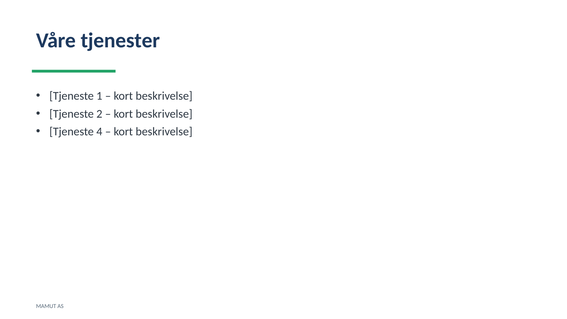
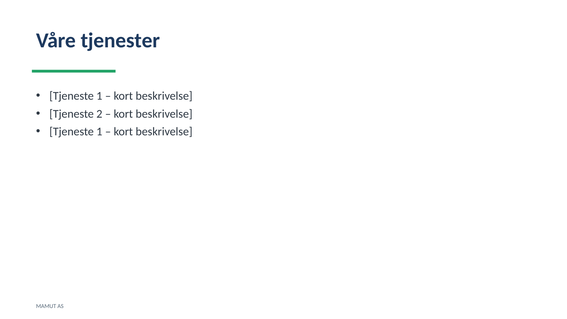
4: 4 -> 1 (99, 131)
